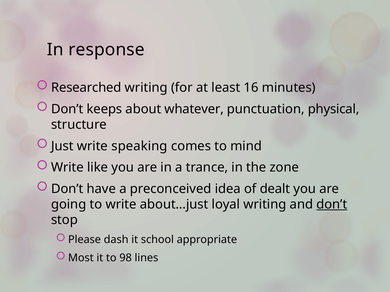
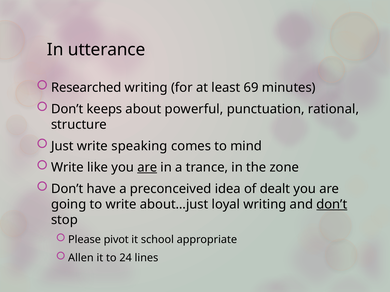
response: response -> utterance (107, 50)
16: 16 -> 69 (251, 88)
whatever: whatever -> powerful (194, 109)
physical: physical -> rational (333, 109)
are underline: none -> present (147, 168)
dash: dash -> pivot (116, 240)
Most: Most -> Allen (81, 258)
98: 98 -> 24 (126, 258)
